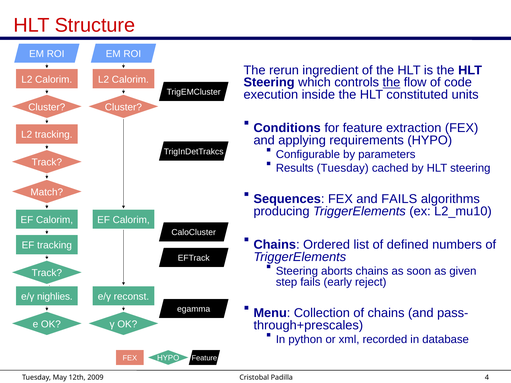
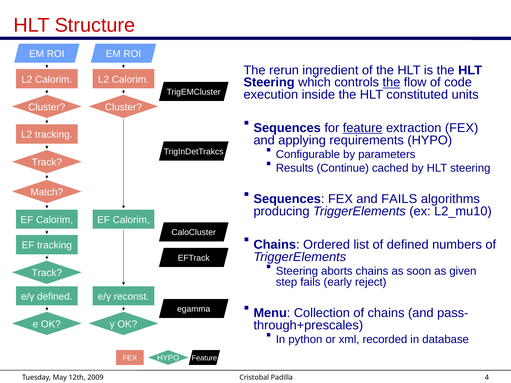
Conditions: Conditions -> Sequences (287, 128)
feature underline: none -> present (363, 128)
Results Tuesday: Tuesday -> Continue (343, 168)
e/γ nighlies: nighlies -> defined (55, 297)
